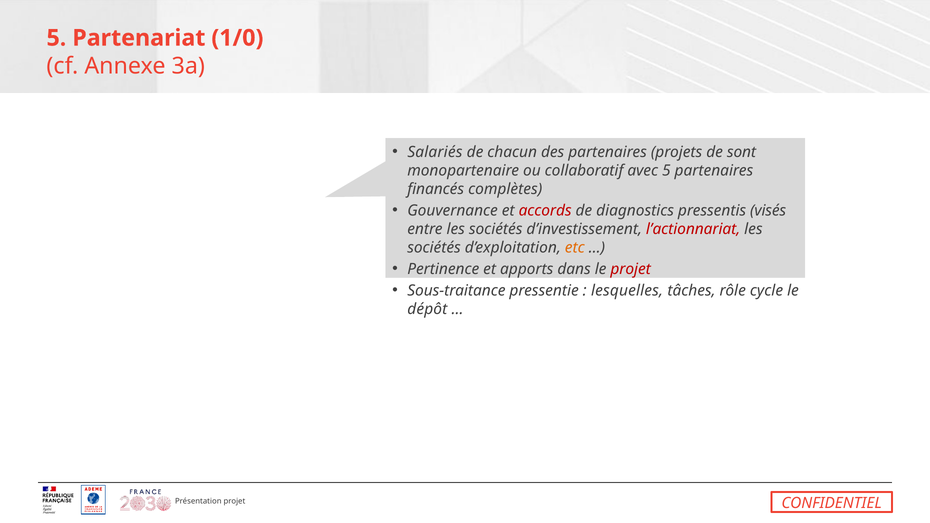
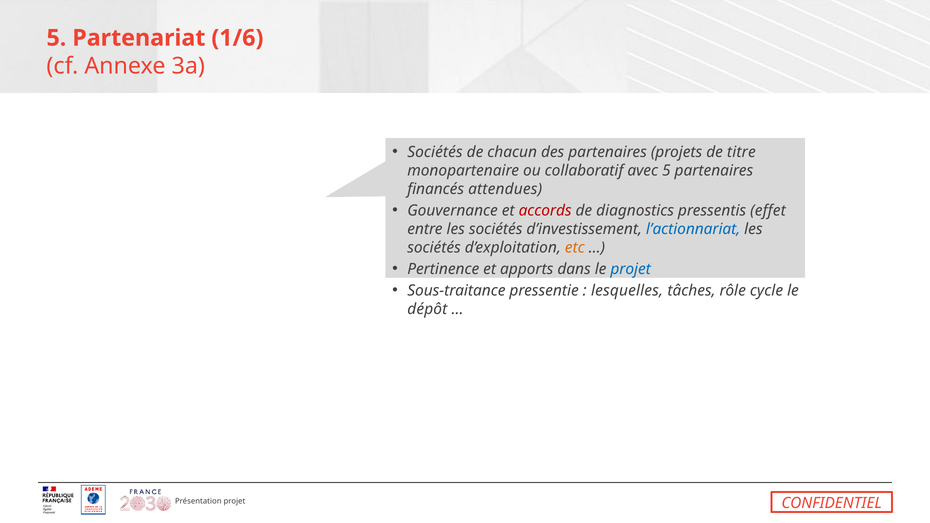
1/0: 1/0 -> 1/6 (237, 38)
Salariés: Salariés -> Sociétés (435, 152)
sont: sont -> titre (741, 152)
complètes: complètes -> attendues (505, 189)
visés: visés -> effet (768, 211)
l’actionnariat colour: red -> blue (693, 229)
projet colour: red -> blue (631, 269)
